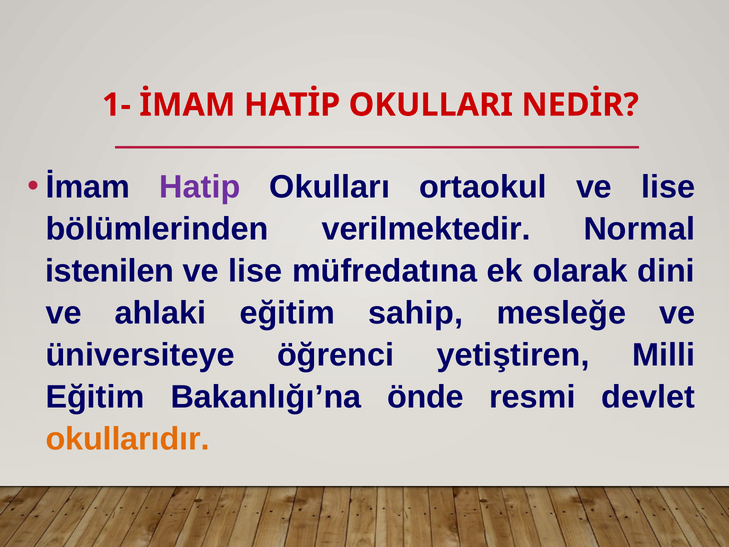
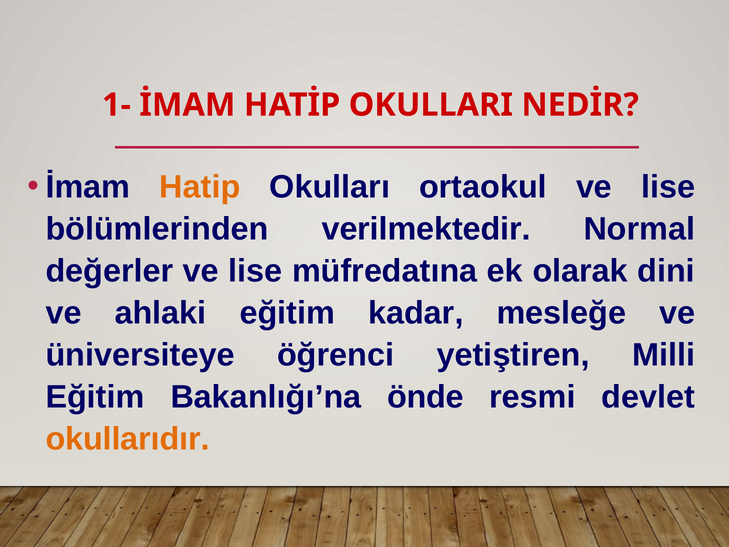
Hatip colour: purple -> orange (200, 187)
istenilen: istenilen -> değerler (109, 271)
sahip: sahip -> kadar (416, 313)
